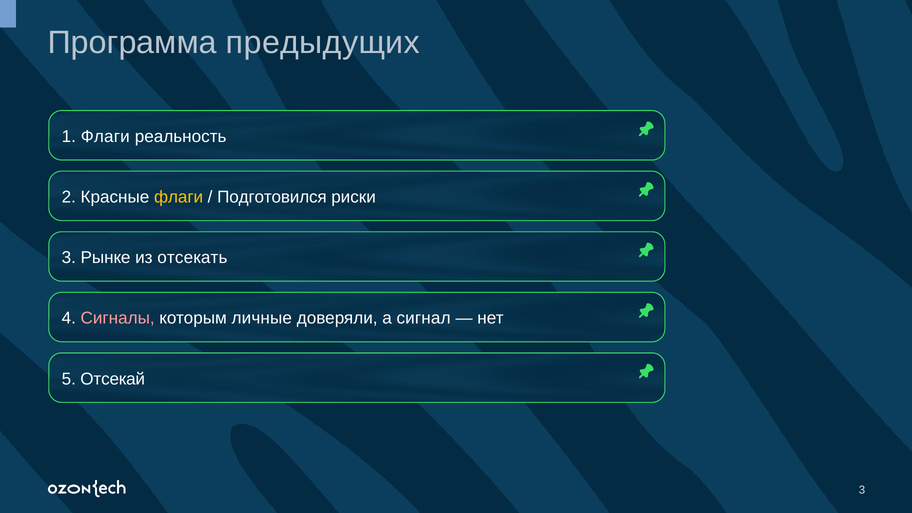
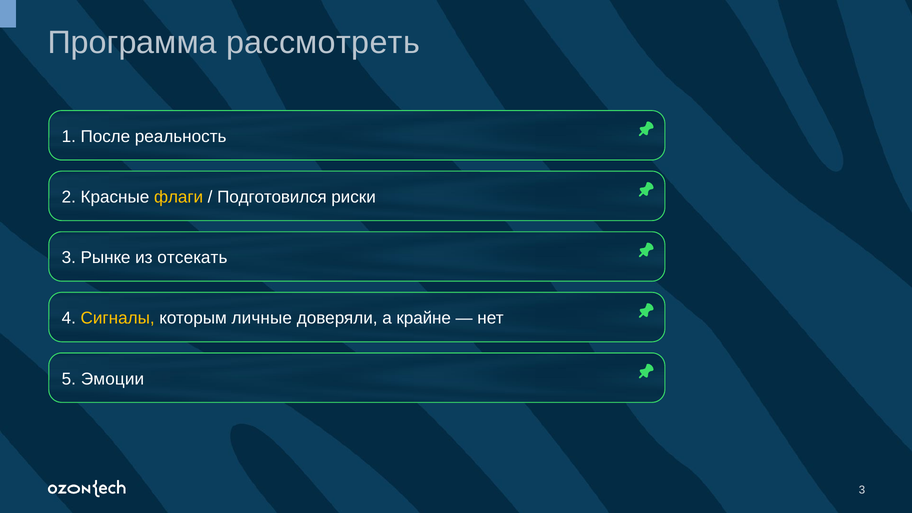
предыдущих: предыдущих -> рассмотреть (323, 43)
1 Флаги: Флаги -> После (105, 137)
Сигналы colour: pink -> yellow (118, 318)
сигнал: сигнал -> крайне (424, 318)
Отсекай: Отсекай -> Эмоции (113, 379)
